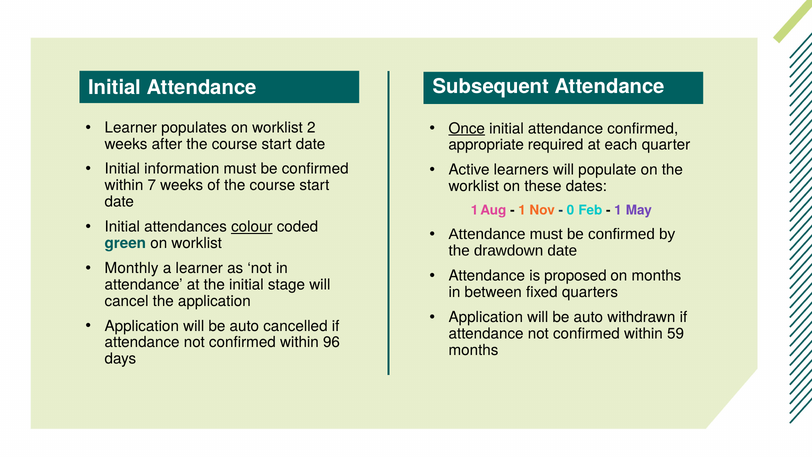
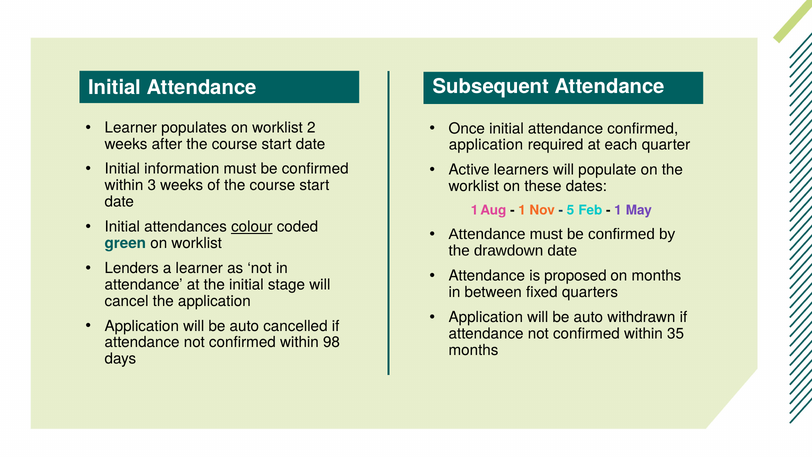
Once underline: present -> none (467, 128)
appropriate: appropriate -> application (486, 145)
7: 7 -> 3 (152, 185)
0: 0 -> 5 (570, 210)
Monthly: Monthly -> Lenders (132, 268)
59: 59 -> 35 (675, 333)
96: 96 -> 98 (331, 342)
